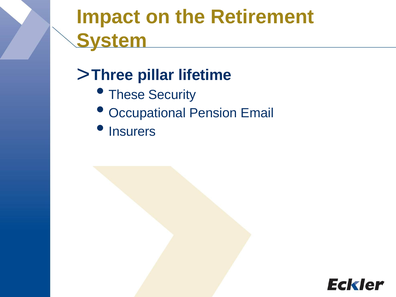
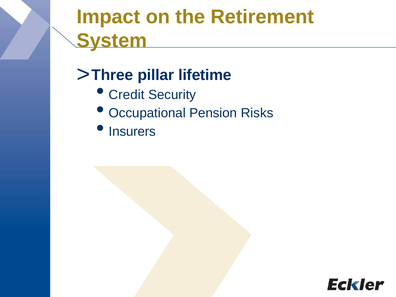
These: These -> Credit (127, 95)
Email: Email -> Risks (257, 113)
